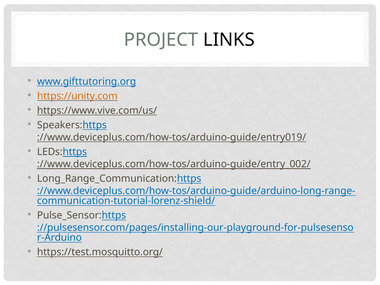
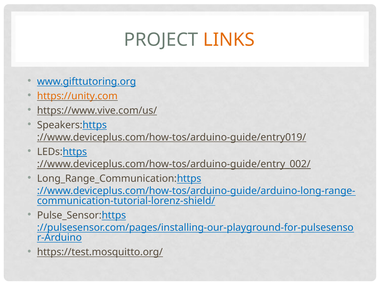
LINKS colour: black -> orange (229, 40)
